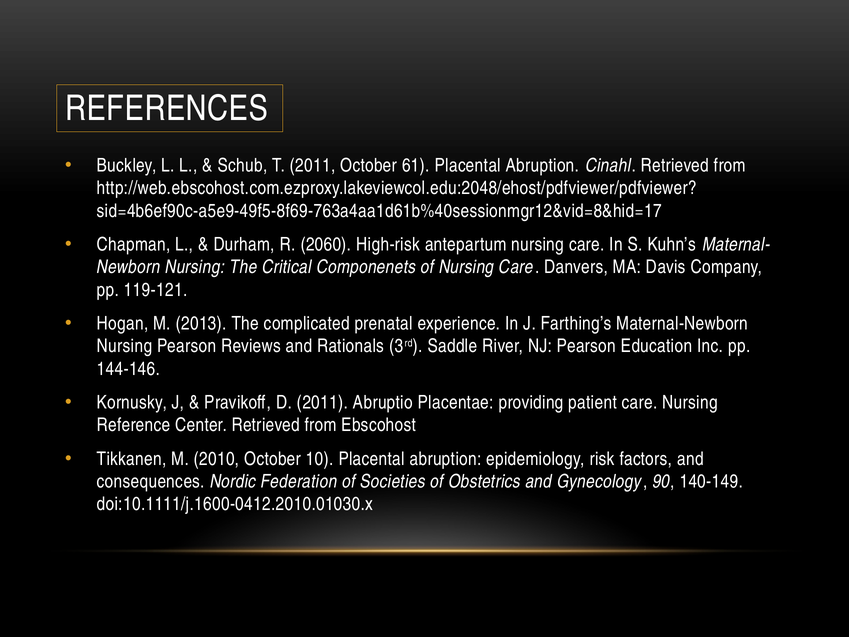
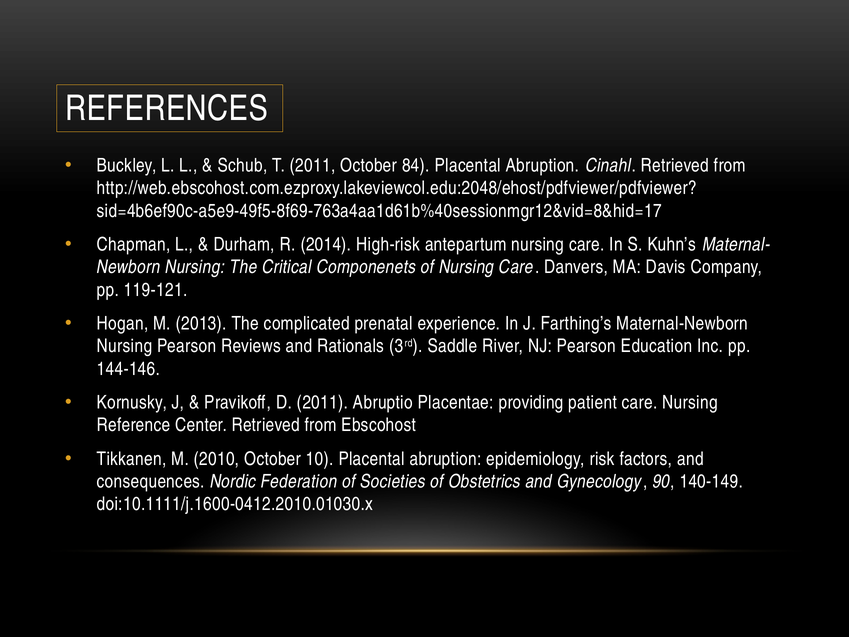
61: 61 -> 84 (416, 165)
2060: 2060 -> 2014 (326, 244)
